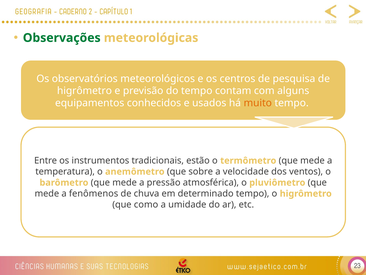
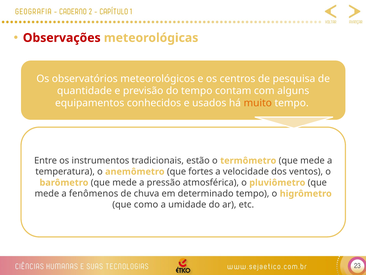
Observações colour: green -> red (62, 38)
higrômetro: higrômetro -> quantidade (84, 91)
sobre: sobre -> fortes (201, 171)
